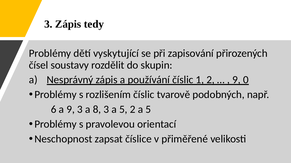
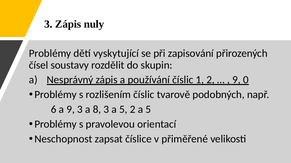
tedy: tedy -> nuly (94, 24)
